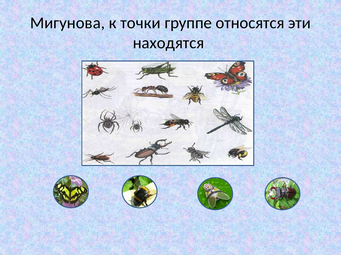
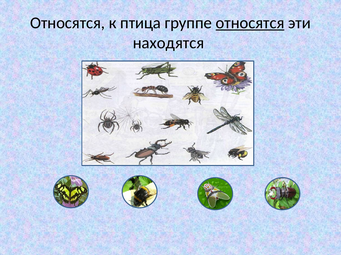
Мигунова: Мигунова -> Относятся (68, 23)
точки: точки -> птица (141, 23)
относятся underline: none -> present (250, 23)
